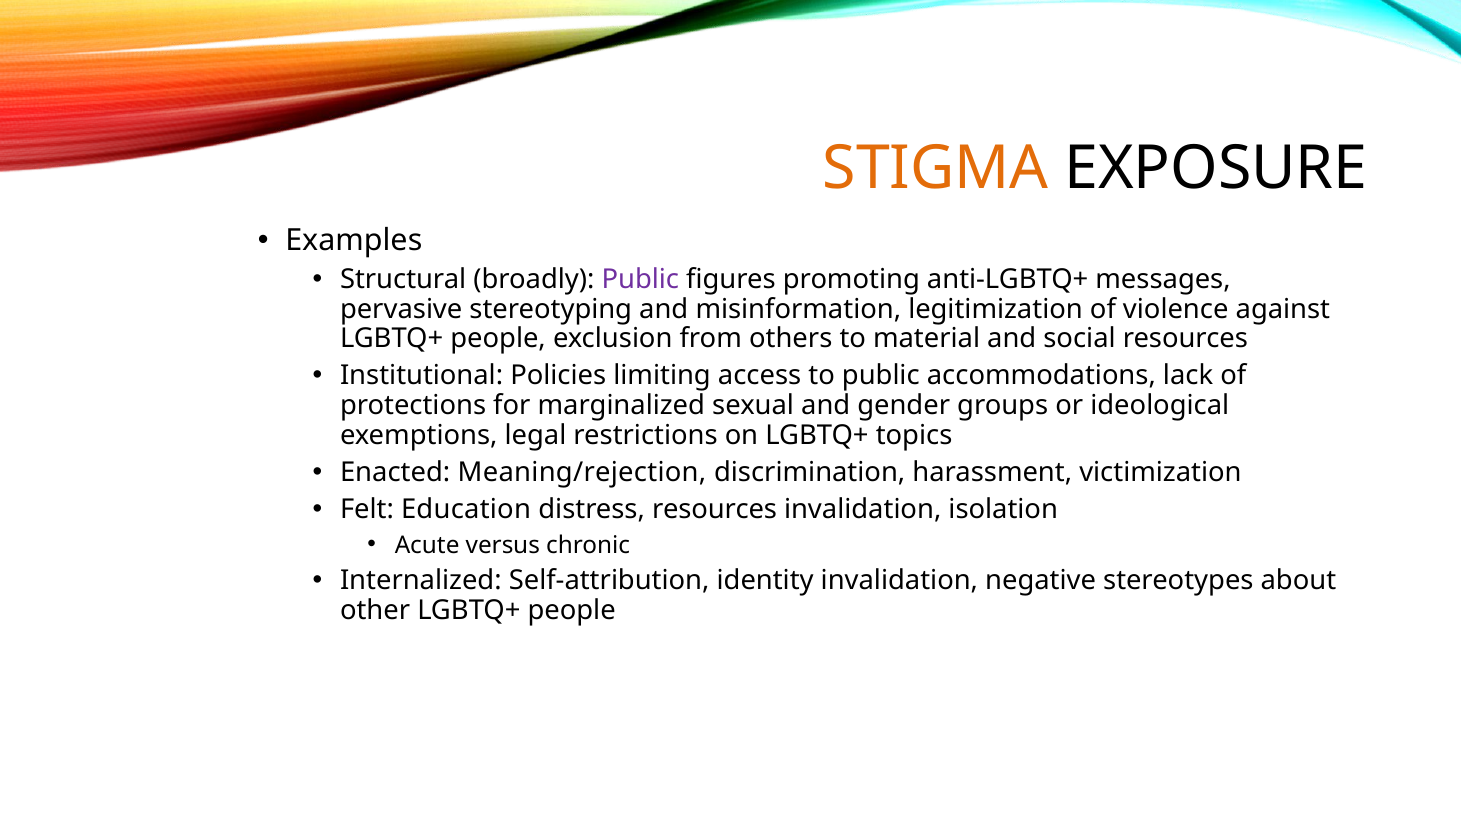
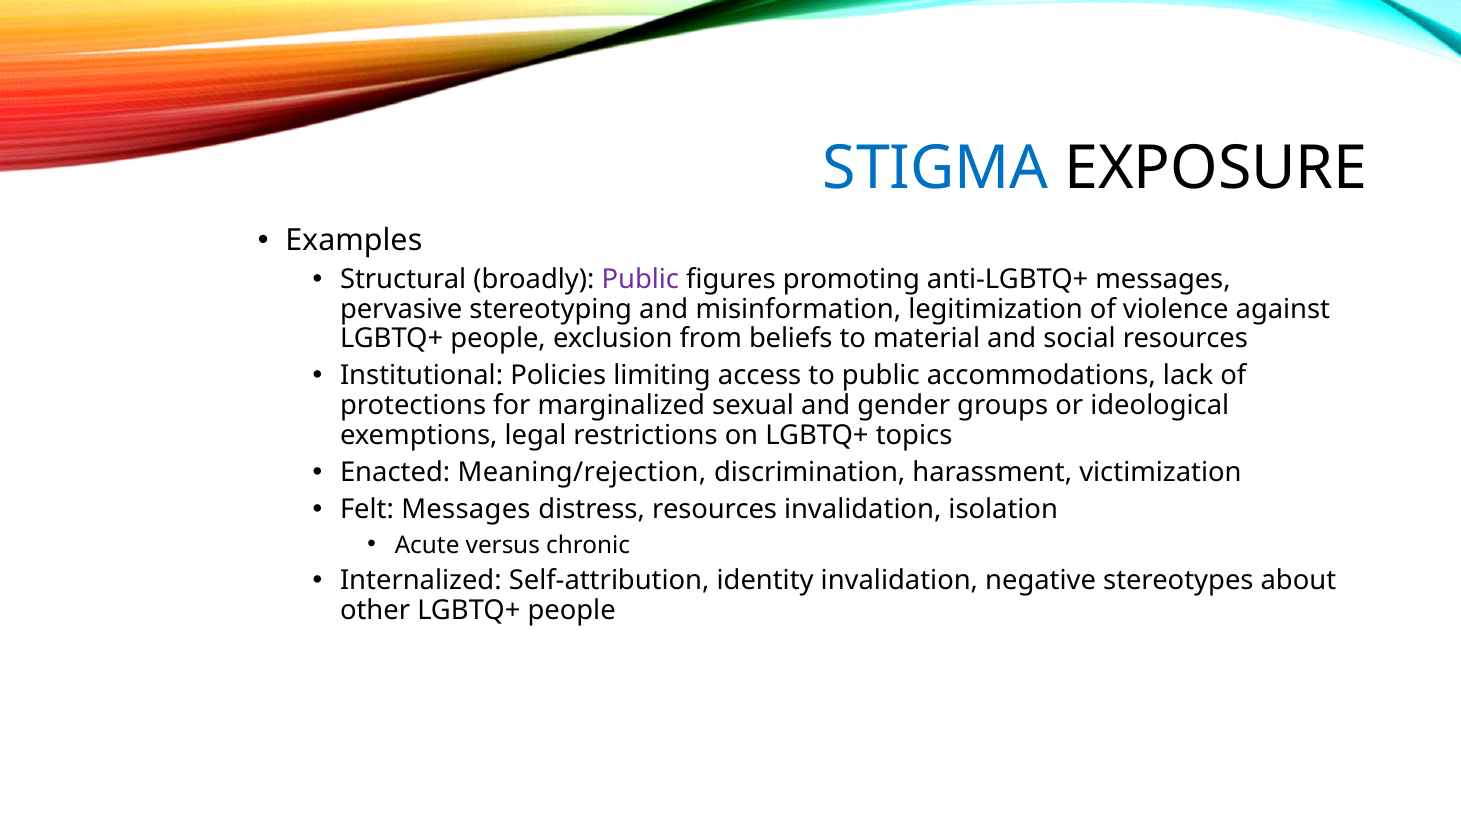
STIGMA colour: orange -> blue (936, 169)
others: others -> beliefs (791, 339)
Felt Education: Education -> Messages (466, 509)
